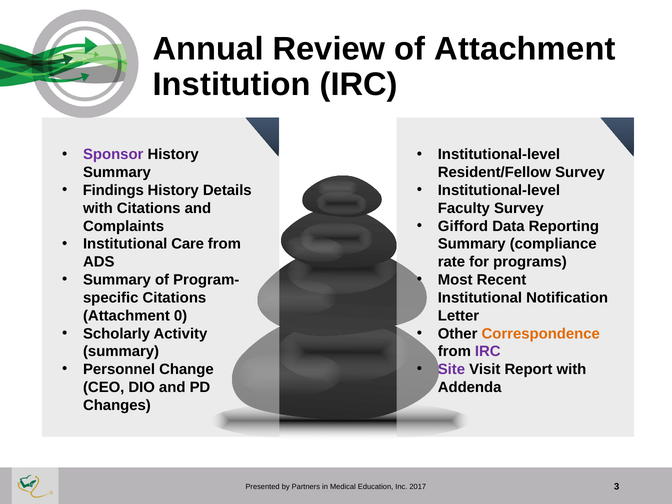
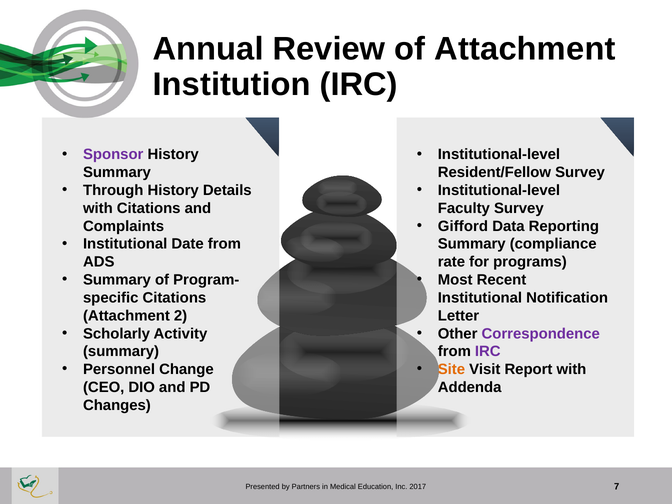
Findings: Findings -> Through (113, 190)
Care: Care -> Date (188, 244)
0: 0 -> 2 (181, 316)
Correspondence colour: orange -> purple (541, 334)
Site colour: purple -> orange (451, 369)
3: 3 -> 7 (617, 487)
